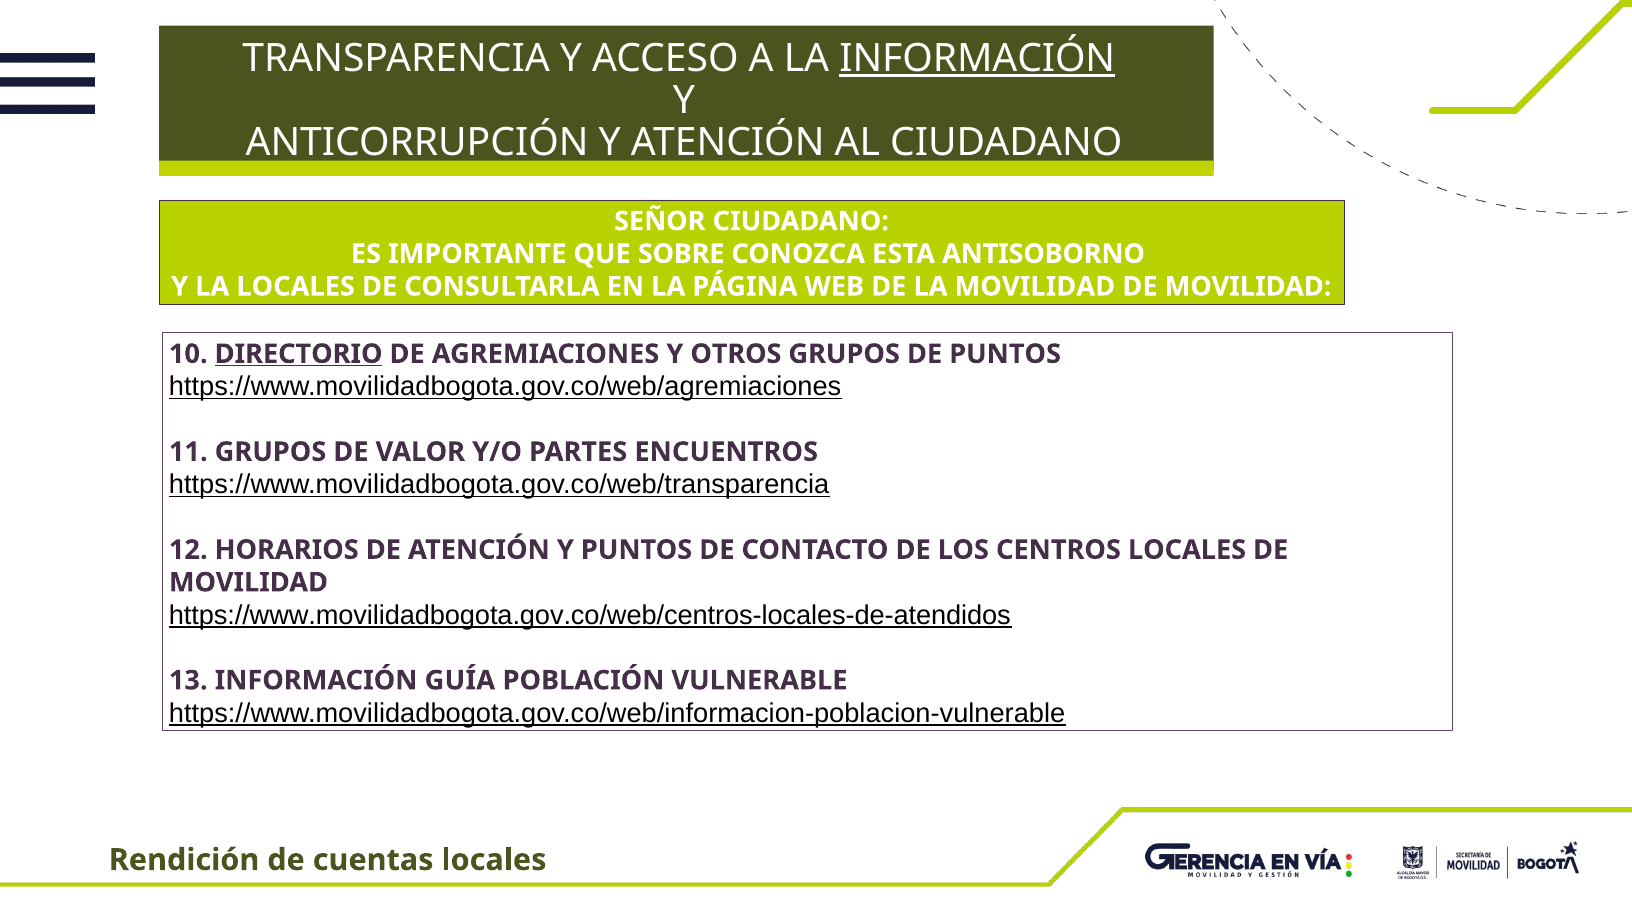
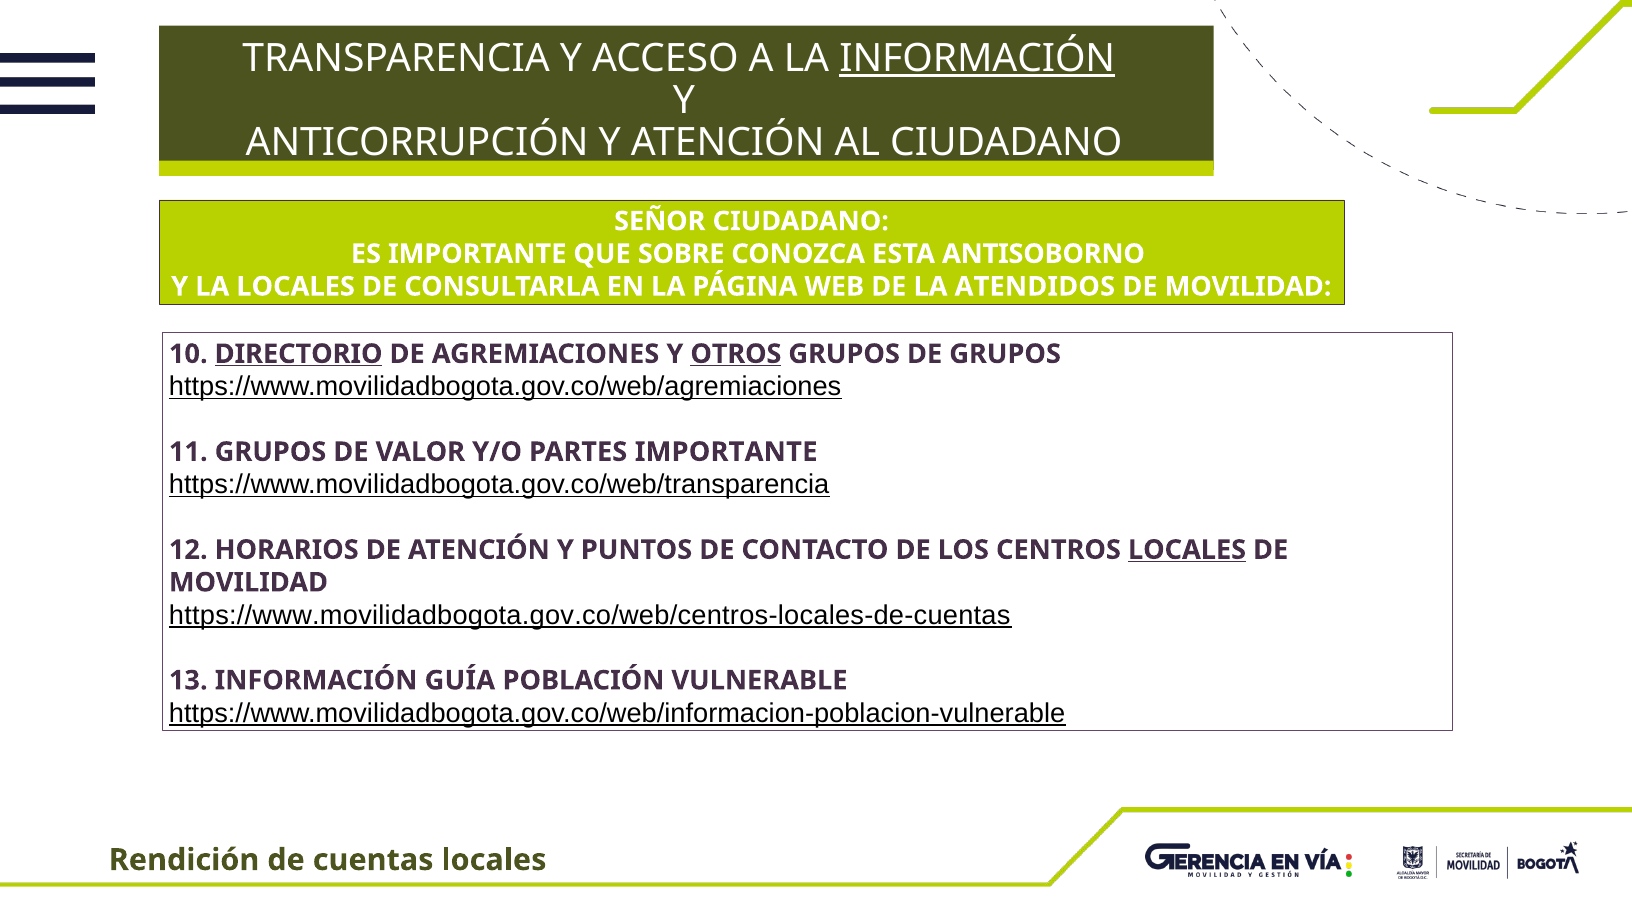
LA MOVILIDAD: MOVILIDAD -> ATENDIDOS (1035, 287)
OTROS underline: none -> present (736, 354)
DE PUNTOS: PUNTOS -> GRUPOS (1005, 354)
PARTES ENCUENTROS: ENCUENTROS -> IMPORTANTE (726, 452)
LOCALES underline: none -> present (1187, 550)
https://www.movilidadbogota.gov.co/web/centros-locales-de-atendidos: https://www.movilidadbogota.gov.co/web/centros-locales-de-atendidos -> https://www.movilidadbogota.gov.co/web/centros-locales-de-cuentas (590, 615)
